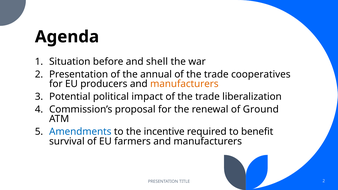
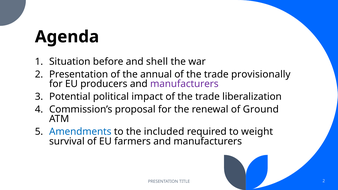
cooperatives: cooperatives -> provisionally (261, 74)
manufacturers colour: orange -> purple (184, 84)
incentive: incentive -> included (164, 132)
benefit: benefit -> weight (257, 132)
